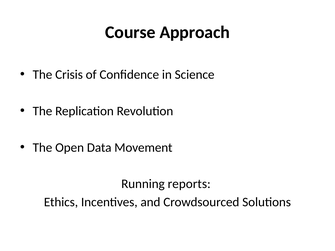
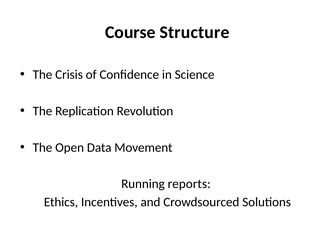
Approach: Approach -> Structure (195, 32)
